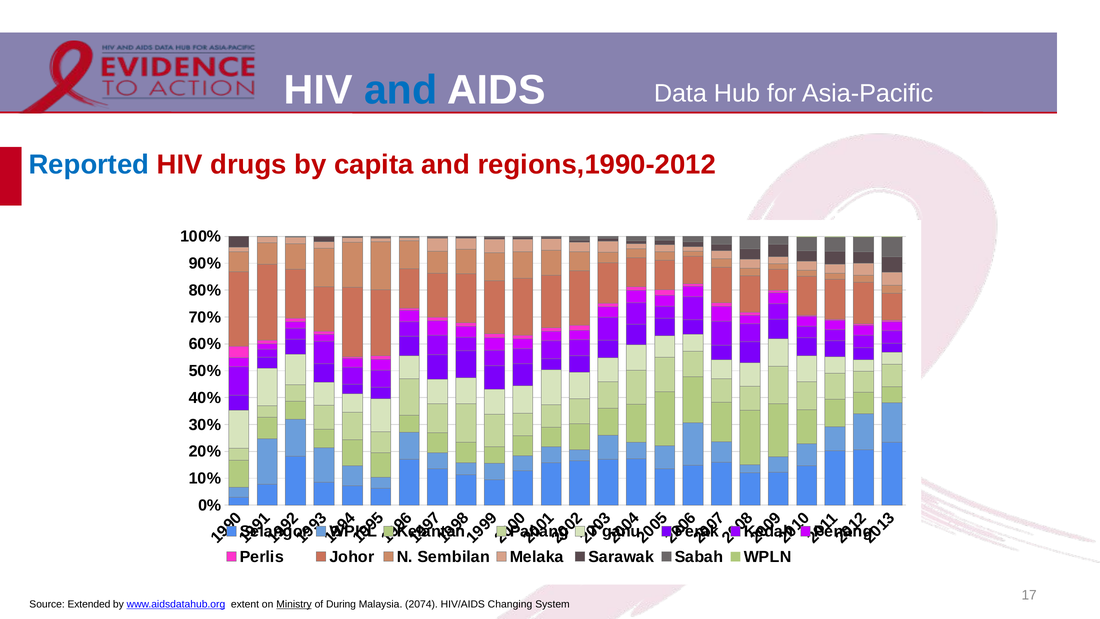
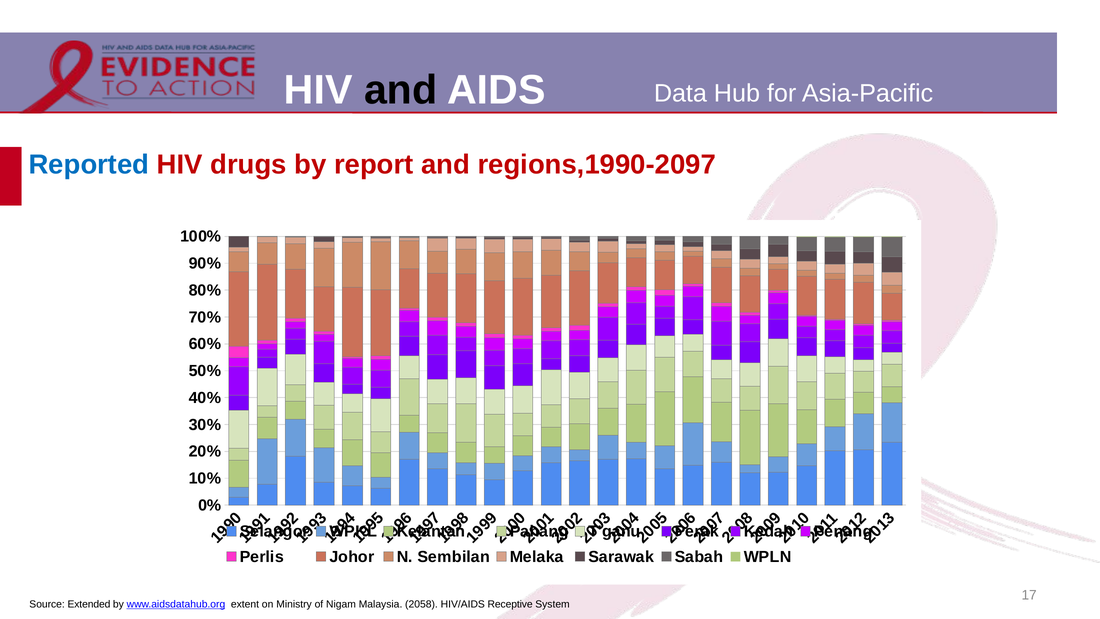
and colour: blue -> black (401, 90)
capita: capita -> report (374, 164)
regions,1990-2012: regions,1990-2012 -> regions,1990-2097 (597, 164)
Ministry underline: present -> none (294, 604)
During: During -> Nigam (341, 604)
2074: 2074 -> 2058 (421, 604)
Changing: Changing -> Receptive (510, 604)
